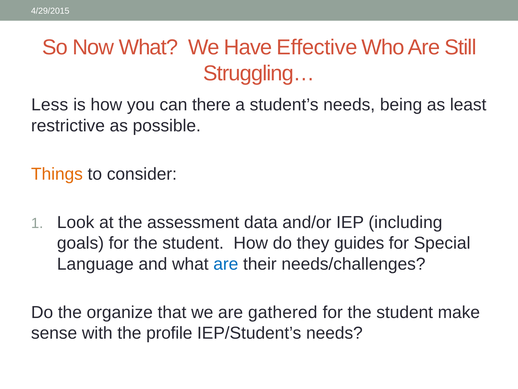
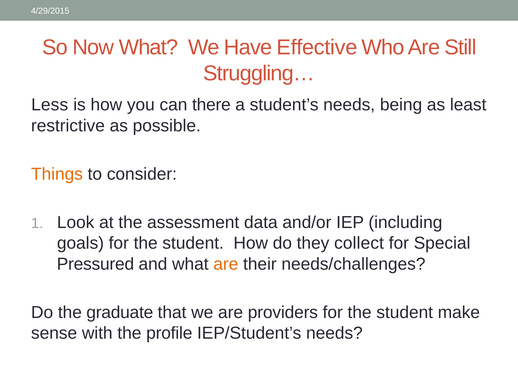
guides: guides -> collect (359, 243)
Language: Language -> Pressured (95, 264)
are colour: blue -> orange (226, 264)
organize: organize -> graduate (120, 312)
gathered: gathered -> providers (283, 312)
